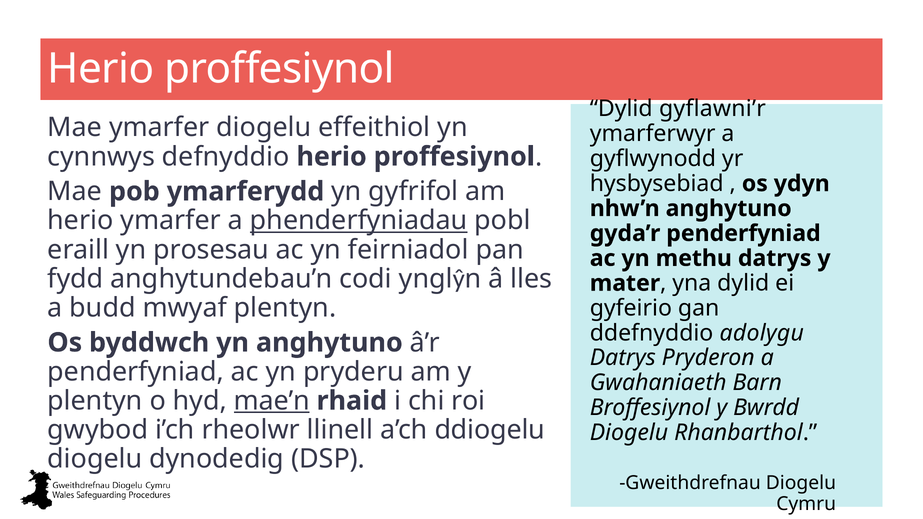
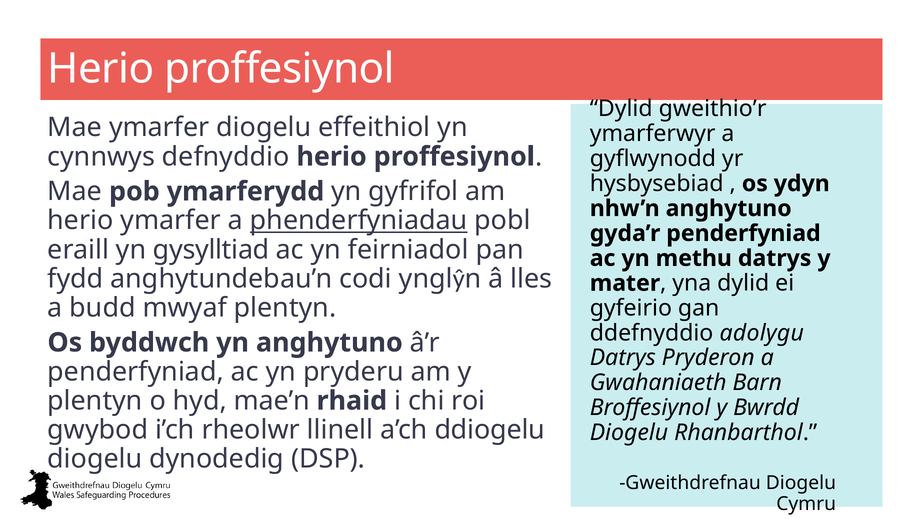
gyflawni’r: gyflawni’r -> gweithio’r (713, 109)
prosesau: prosesau -> gysylltiad (211, 250)
mae’n underline: present -> none (272, 401)
